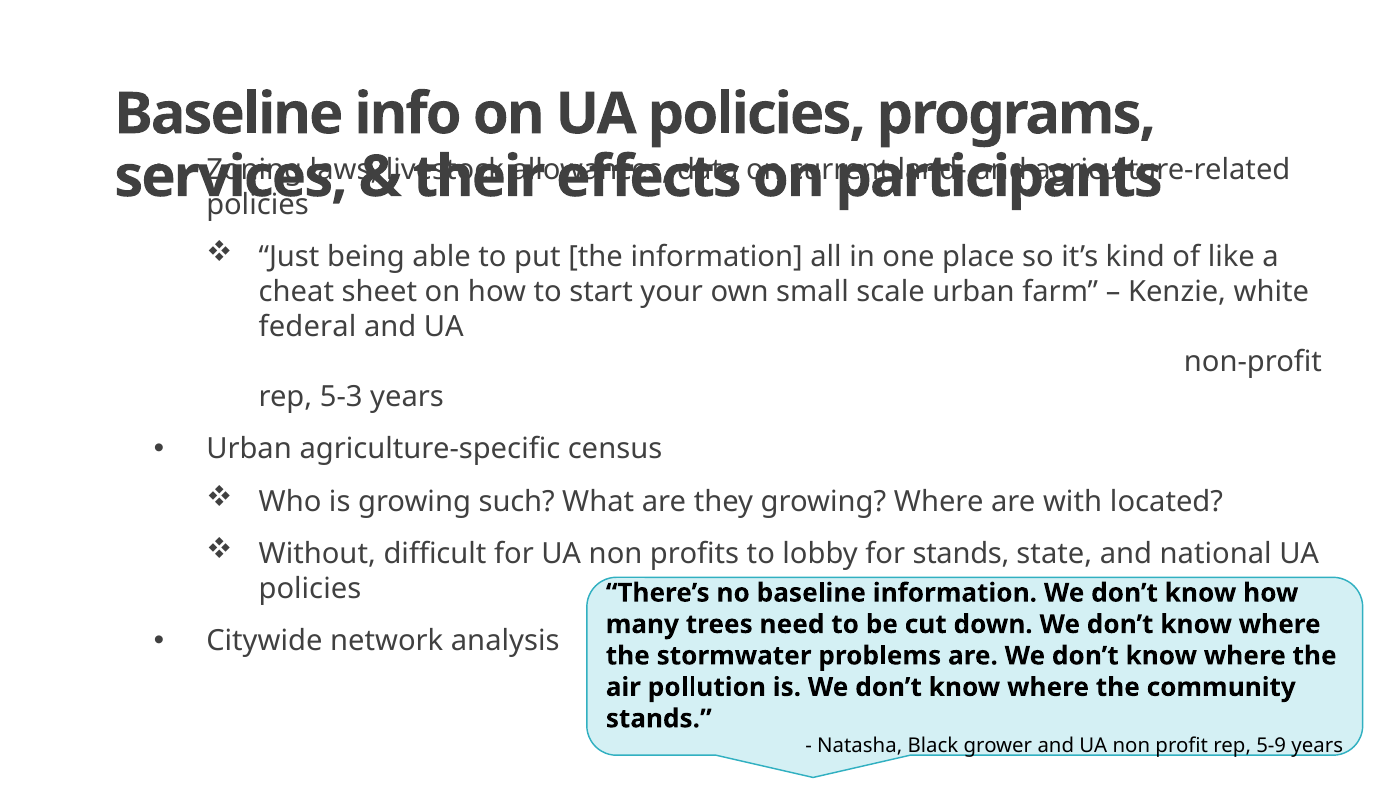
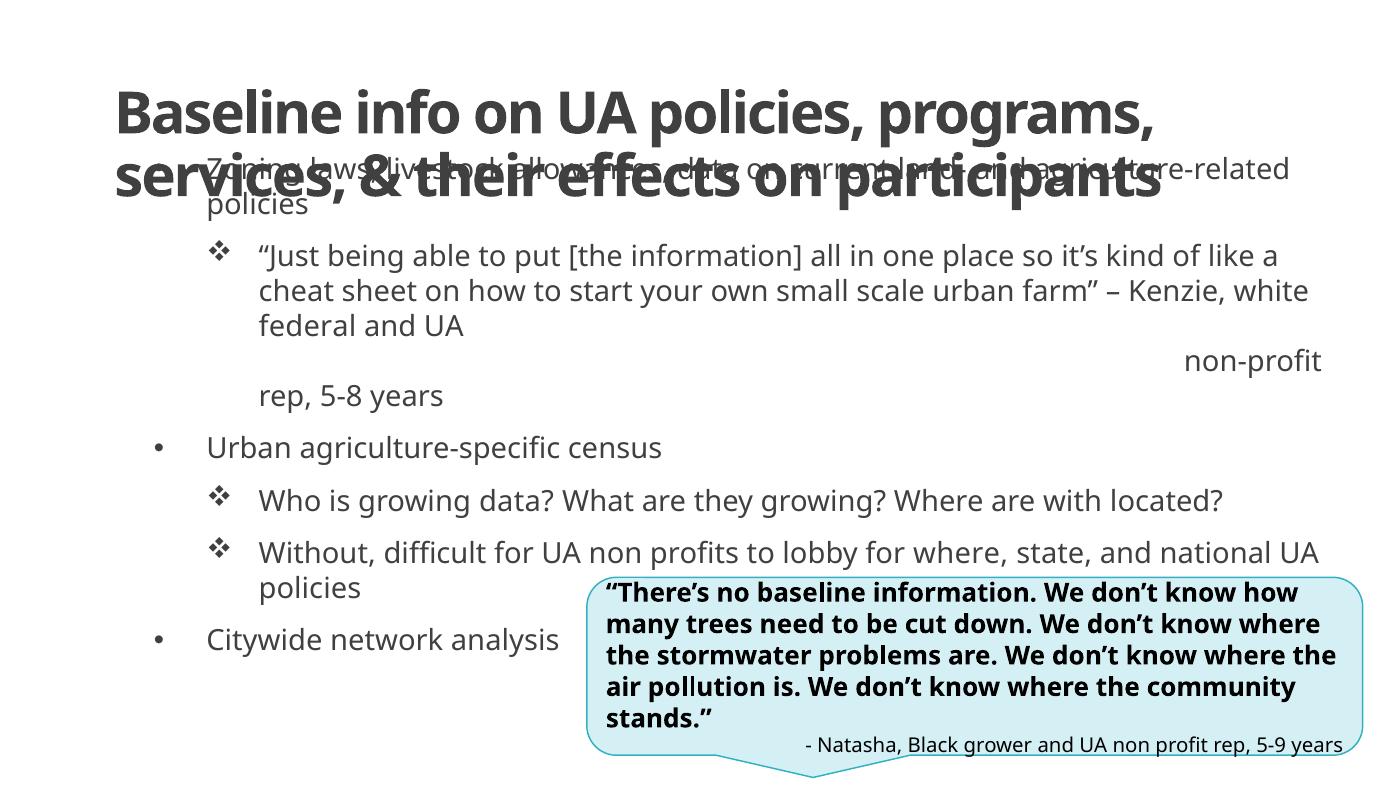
5-3: 5-3 -> 5-8 (341, 397)
growing such: such -> data (517, 502)
for stands: stands -> where (961, 554)
